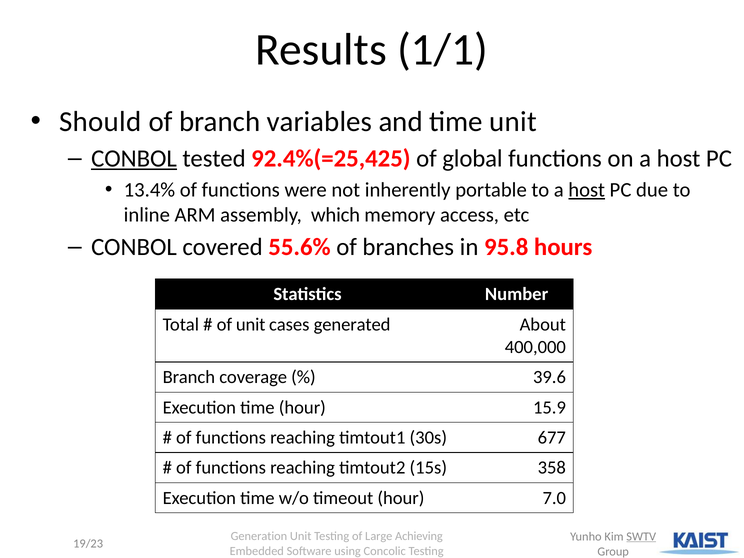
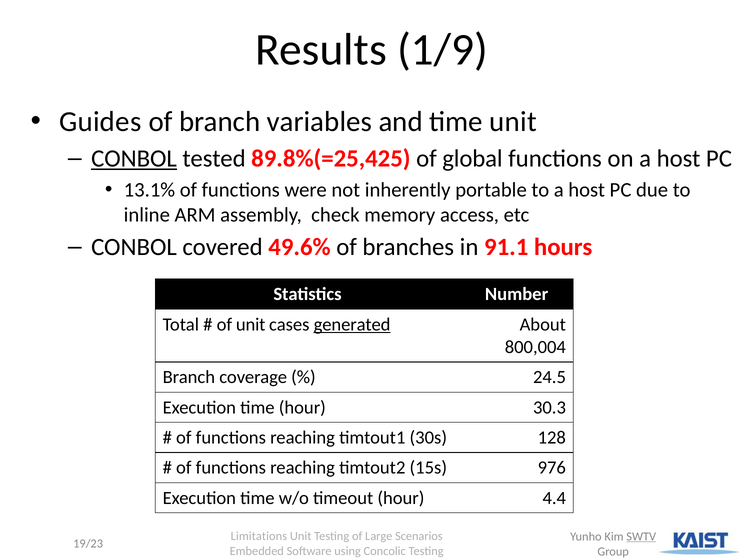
1/1: 1/1 -> 1/9 (443, 50)
Should: Should -> Guides (100, 122)
92.4%(=25,425: 92.4%(=25,425 -> 89.8%(=25,425 (331, 159)
13.4%: 13.4% -> 13.1% (149, 190)
host underline: present -> none (587, 190)
which: which -> check (335, 215)
55.6%: 55.6% -> 49.6% (300, 247)
95.8: 95.8 -> 91.1 (506, 247)
generated underline: none -> present (352, 324)
400,000: 400,000 -> 800,004 (535, 347)
39.6: 39.6 -> 24.5 (549, 377)
15.9: 15.9 -> 30.3 (549, 408)
677: 677 -> 128 (552, 438)
358: 358 -> 976 (552, 468)
7.0: 7.0 -> 4.4 (554, 498)
Generation: Generation -> Limitations (259, 536)
Achieving: Achieving -> Scenarios (419, 536)
